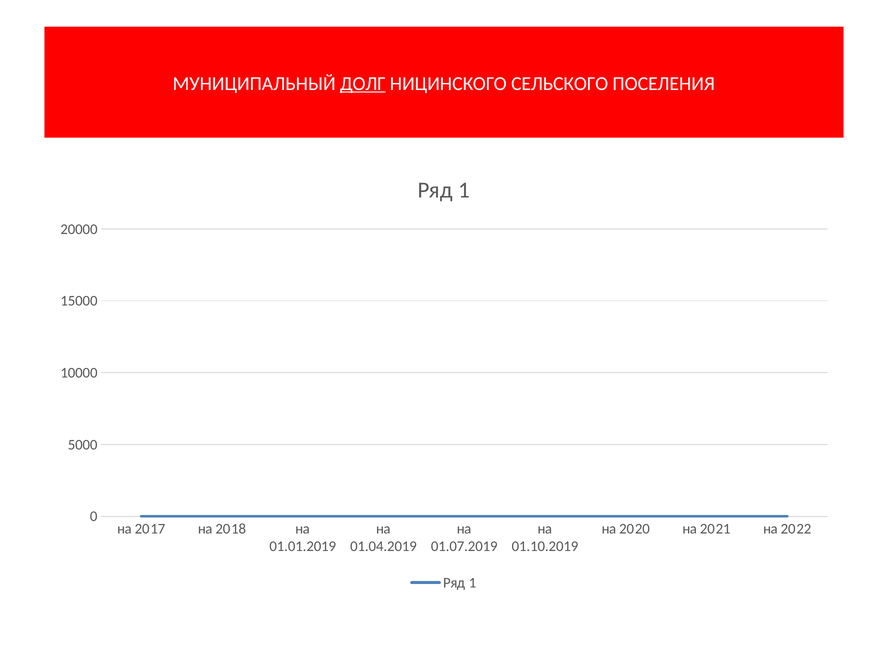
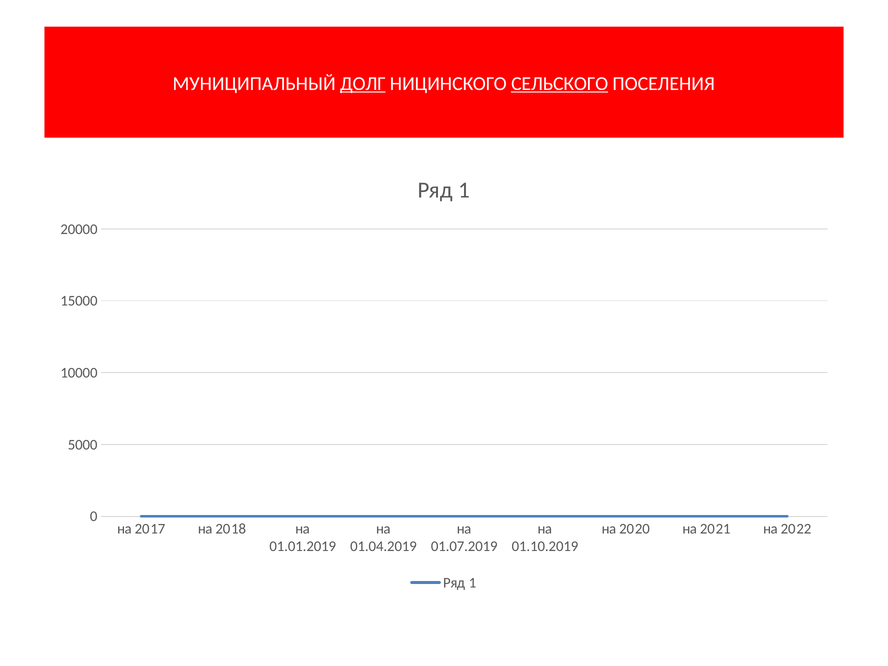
СЕЛЬСКОГО underline: none -> present (560, 84)
